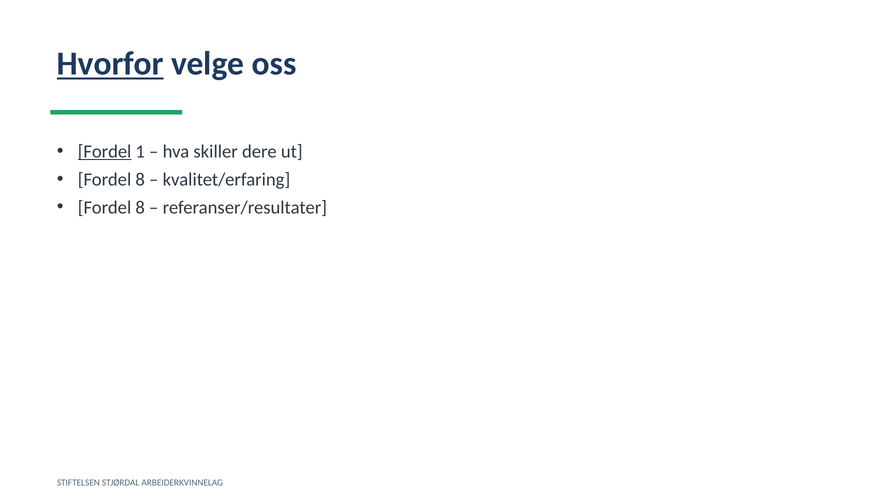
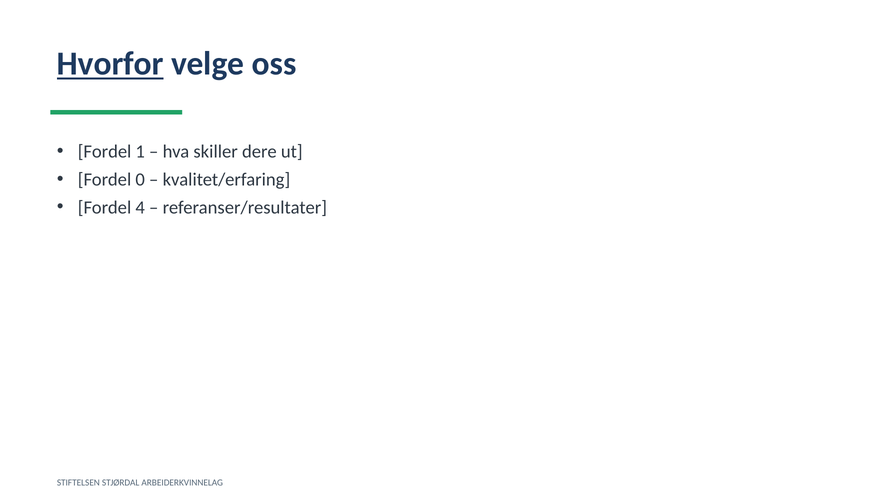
Fordel underline: present -> none (105, 151)
8: 8 -> 0 (140, 179)
8: 8 -> 4 (140, 207)
